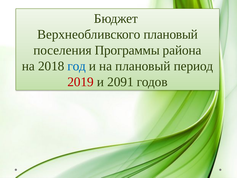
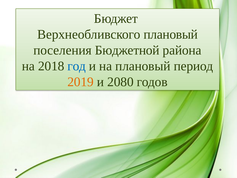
Программы: Программы -> Бюджетной (127, 50)
2019 colour: red -> orange (81, 82)
2091: 2091 -> 2080 (120, 82)
